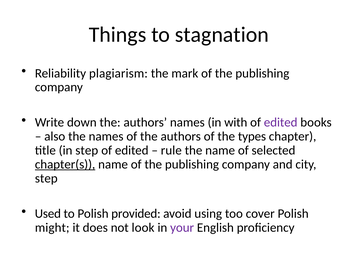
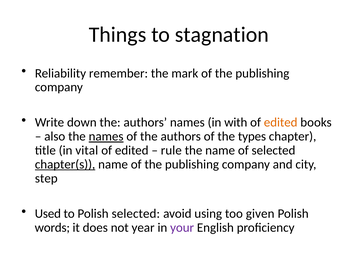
plagiarism: plagiarism -> remember (118, 73)
edited colour: purple -> orange (281, 122)
names underline: none -> present (106, 136)
in step: step -> vital (87, 150)
Polish provided: provided -> selected (136, 213)
cover: cover -> given (260, 213)
might: might -> words (52, 227)
look: look -> year (143, 227)
